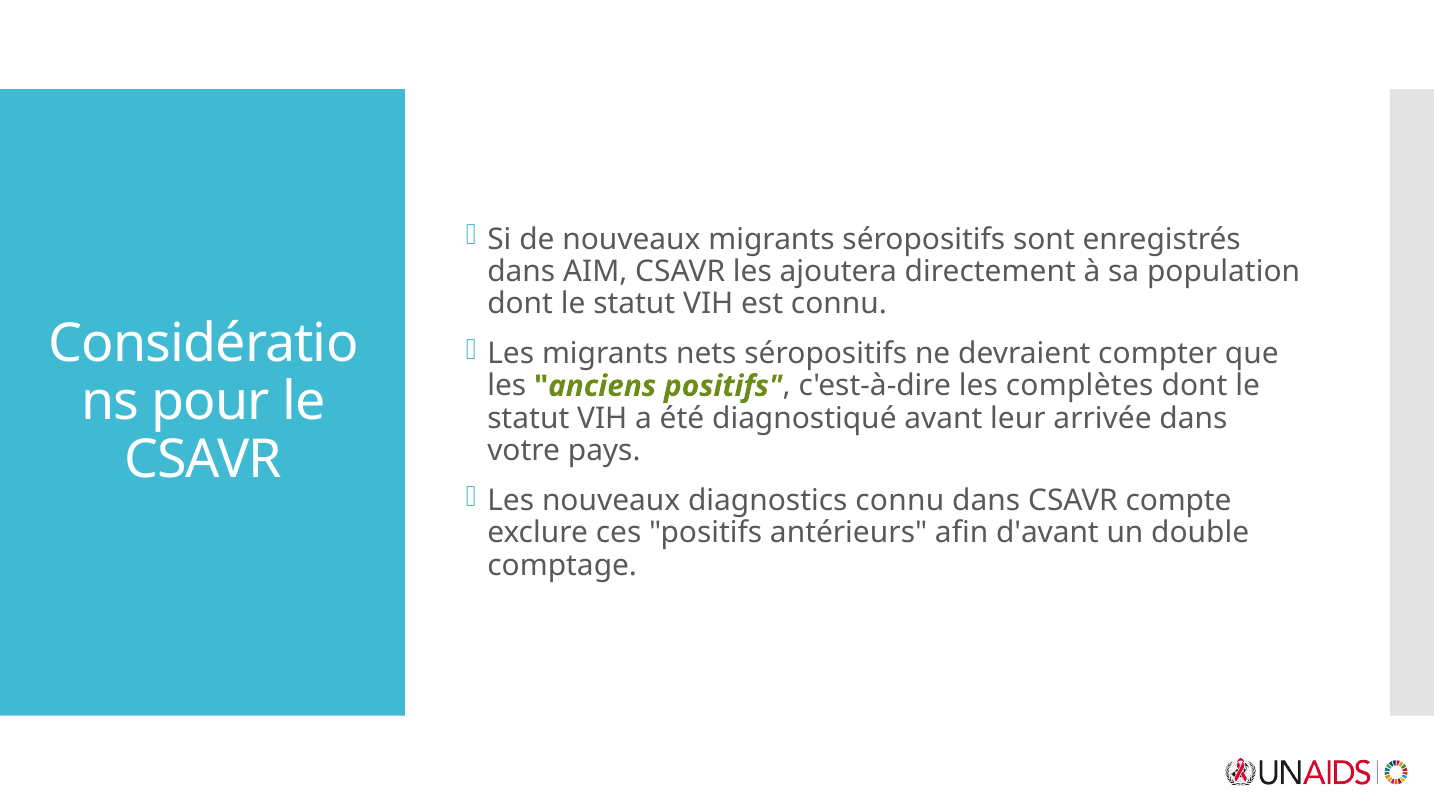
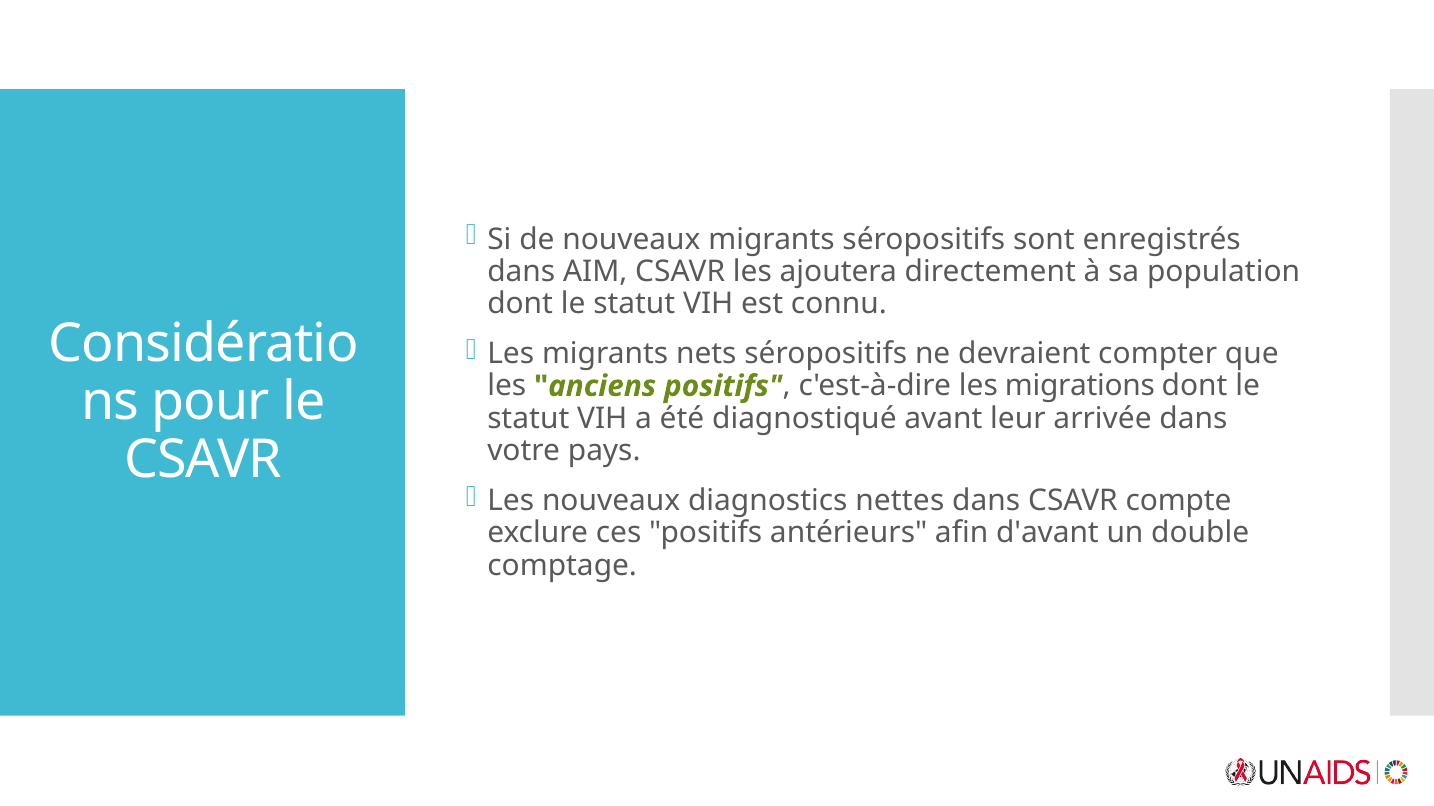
complètes: complètes -> migrations (1080, 386)
diagnostics connu: connu -> nettes (900, 501)
